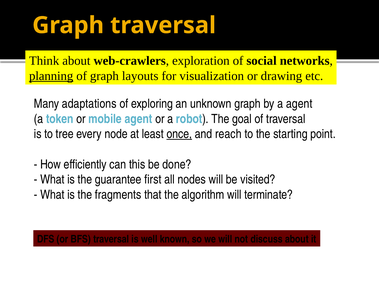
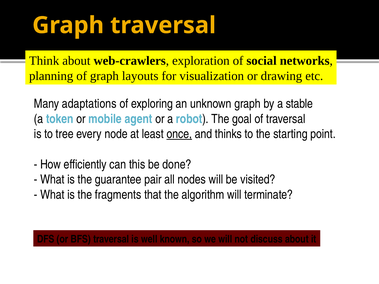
planning underline: present -> none (51, 76)
a agent: agent -> stable (299, 104)
reach: reach -> thinks (228, 134)
first: first -> pair (153, 180)
